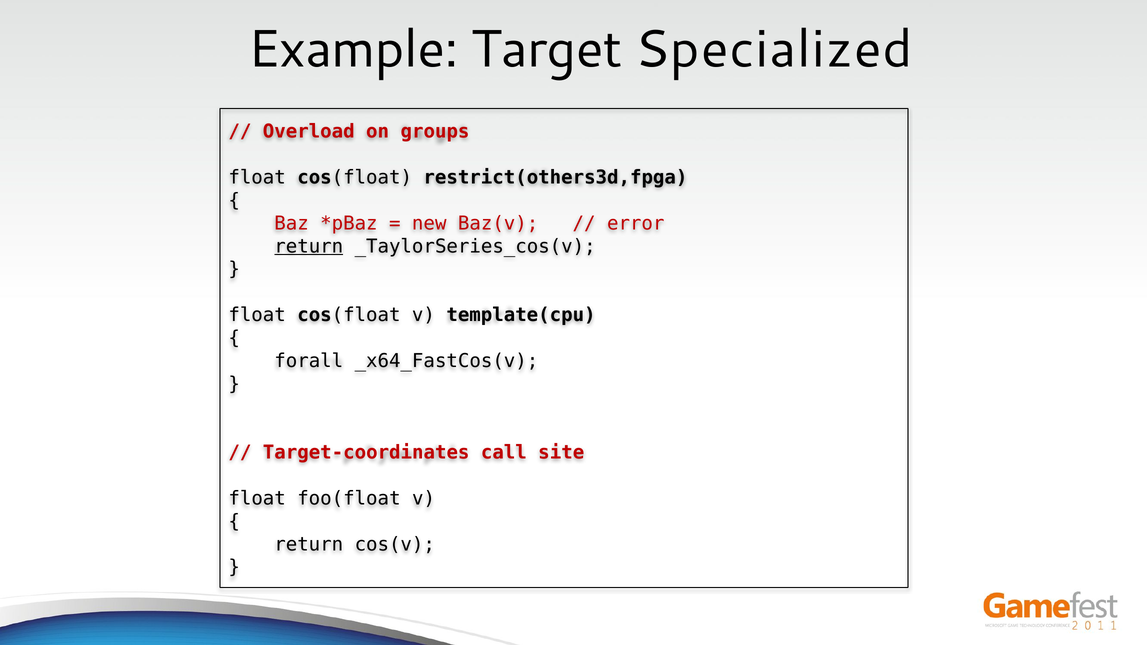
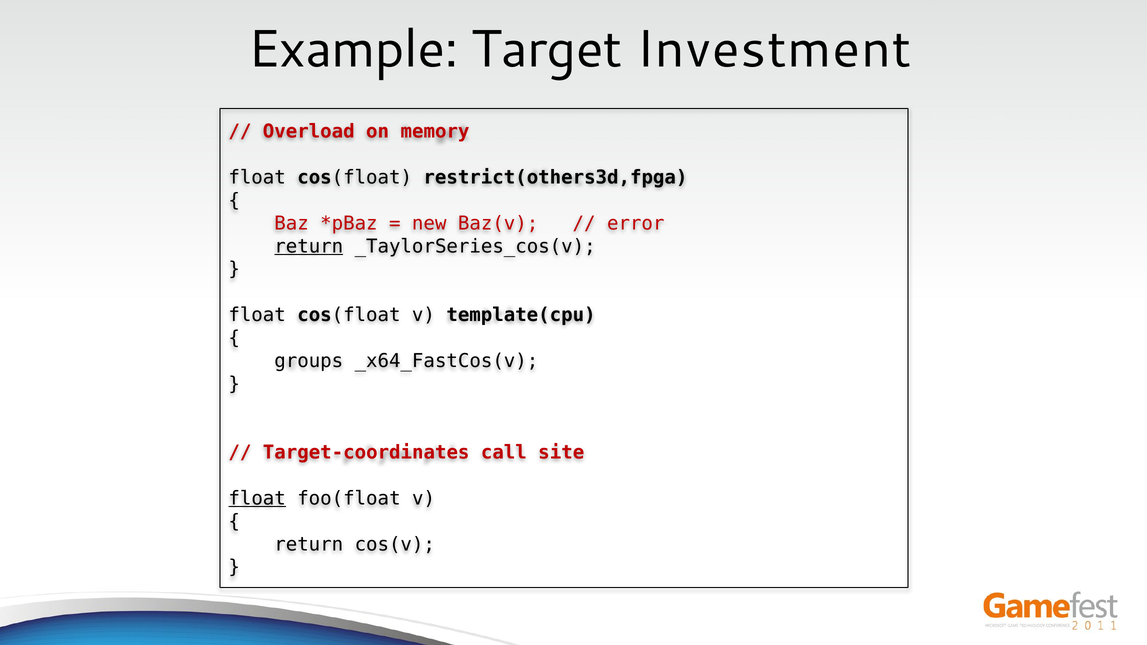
Specialized: Specialized -> Investment (774, 50)
groups: groups -> memory (435, 132)
forall: forall -> groups (309, 361)
float underline: none -> present (257, 499)
